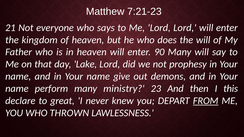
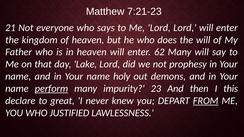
90: 90 -> 62 (159, 52)
give: give -> holy (122, 77)
perform underline: none -> present (51, 89)
ministry: ministry -> impurity (124, 89)
THROWN: THROWN -> JUSTIFIED (69, 113)
